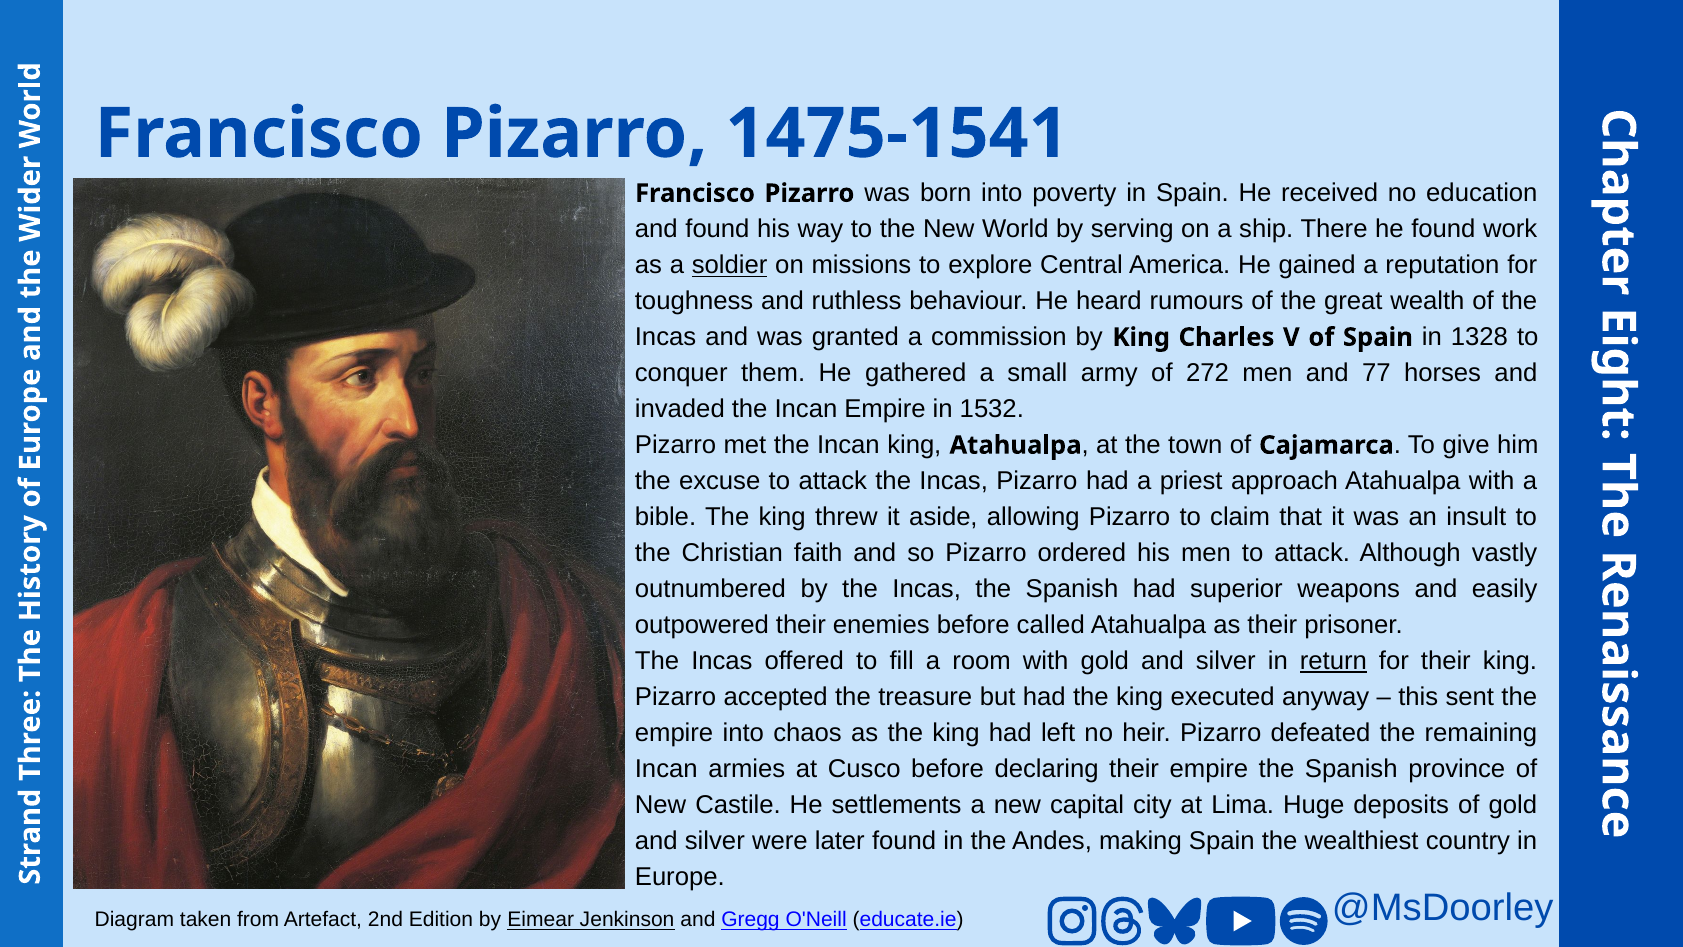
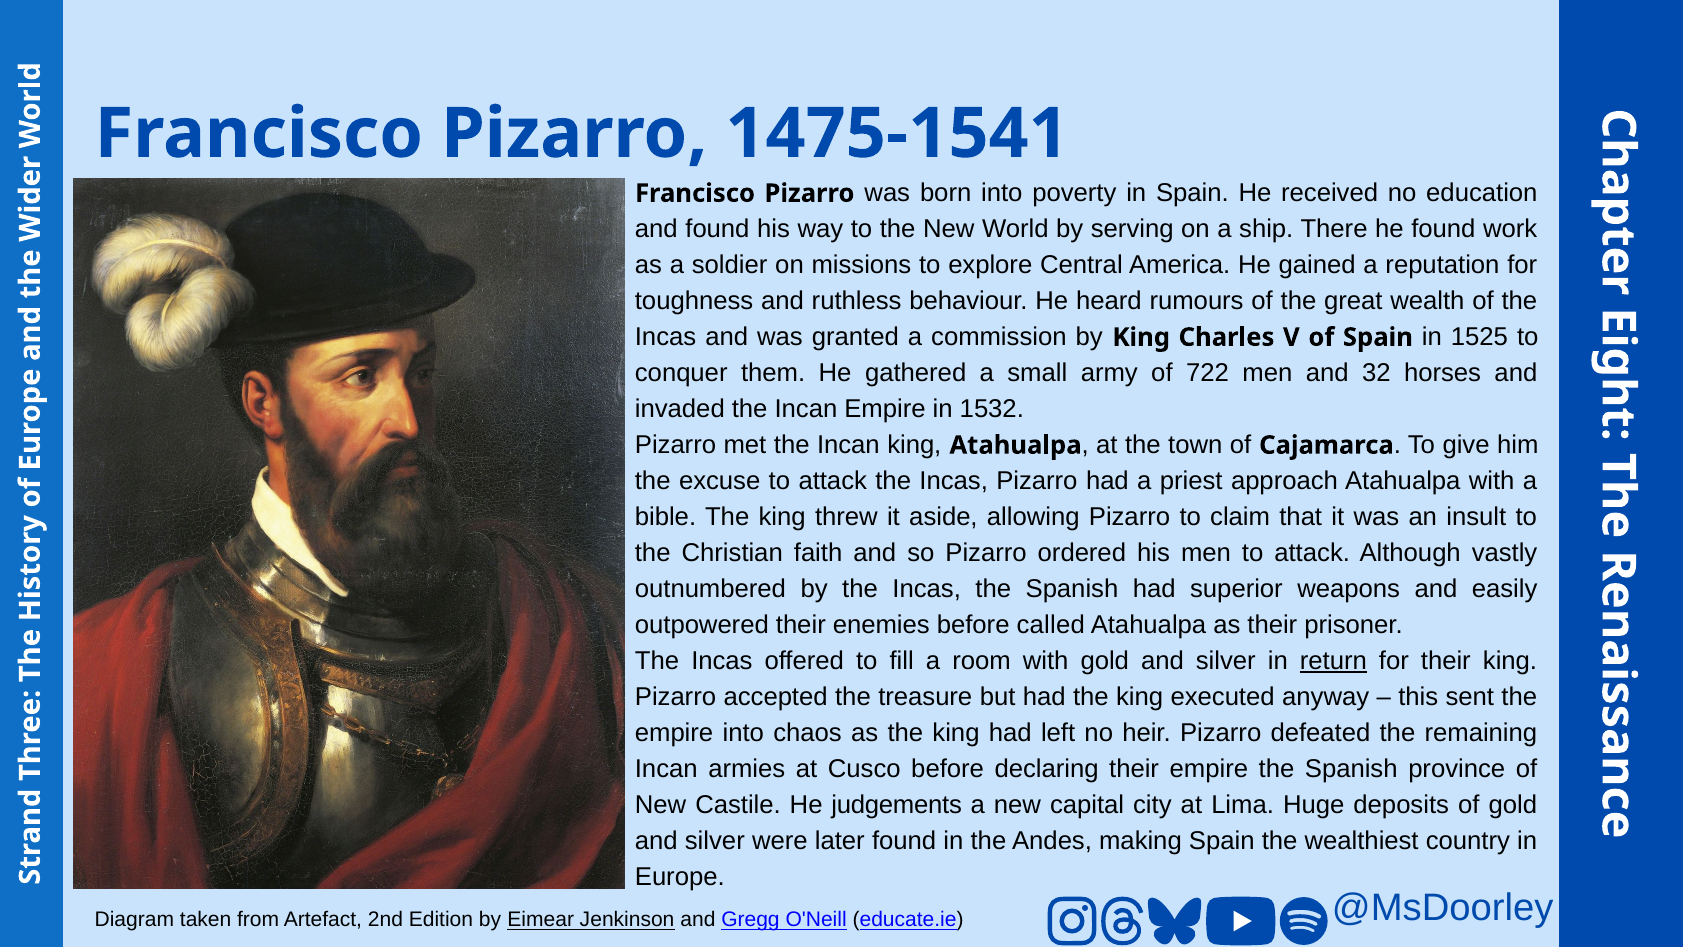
soldier underline: present -> none (730, 265)
1328: 1328 -> 1525 (1479, 337)
272: 272 -> 722 (1208, 373)
77: 77 -> 32 (1376, 373)
settlements: settlements -> judgements (897, 805)
